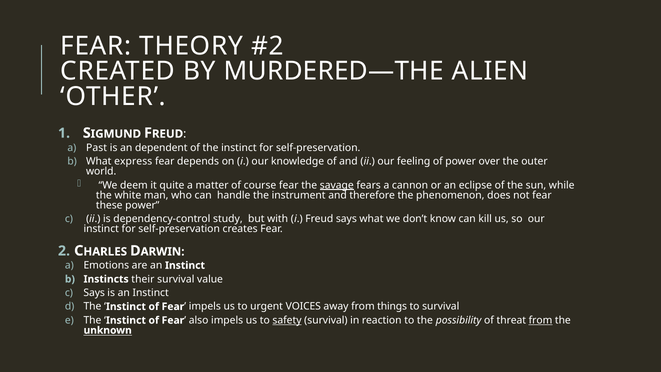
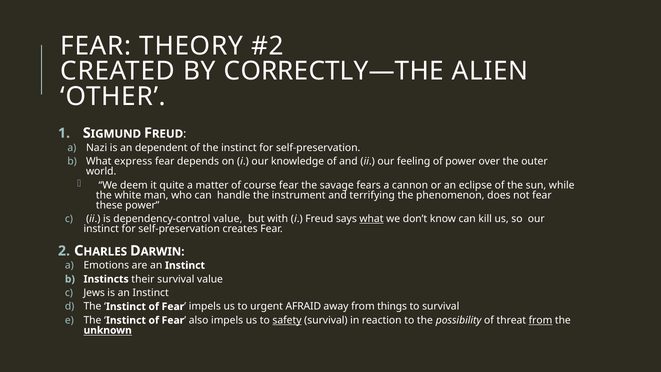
MURDERED—THE: MURDERED—THE -> CORRECTLY—THE (334, 71)
Past: Past -> Nazi (97, 148)
savage underline: present -> none (337, 185)
therefore: therefore -> terrifying (372, 195)
dependency-control study: study -> value (228, 219)
what underline: none -> present (371, 219)
Says: Says -> Jews (94, 293)
VOICES: VOICES -> AFRAID (303, 306)
